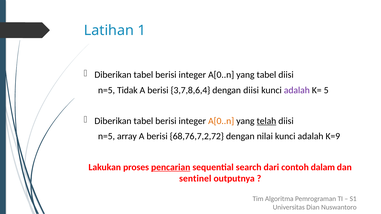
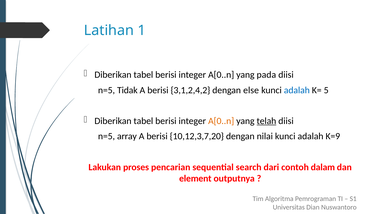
yang tabel: tabel -> pada (266, 75)
3,7,8,6,4: 3,7,8,6,4 -> 3,1,2,4,2 (190, 90)
dengan diisi: diisi -> else (251, 90)
adalah colour: purple -> blue (297, 90)
68,76,7,2,72: 68,76,7,2,72 -> 10,12,3,7,20 (197, 137)
pencarian underline: present -> none (171, 167)
sentinel: sentinel -> element (195, 179)
